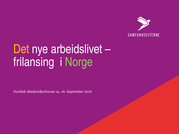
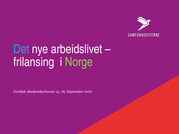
Det colour: yellow -> light blue (21, 49)
